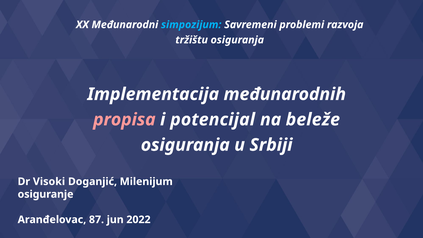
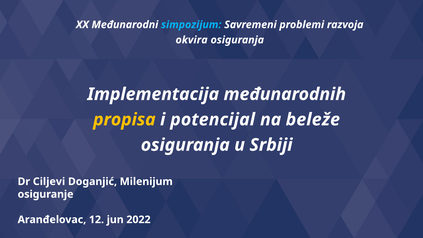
tržištu: tržištu -> okvira (192, 40)
propisa colour: pink -> yellow (124, 120)
Visoki: Visoki -> Ciljevi (49, 182)
87: 87 -> 12 (96, 220)
